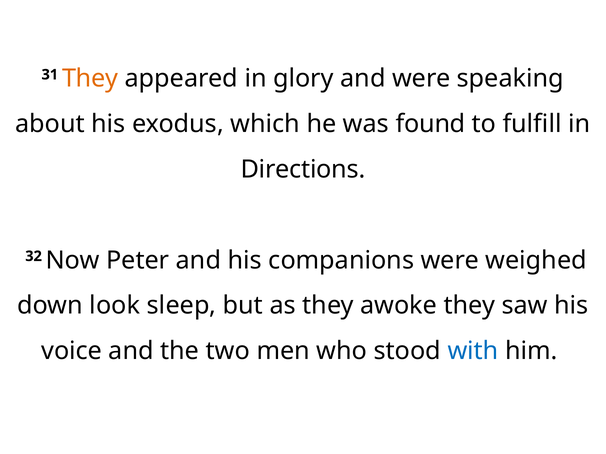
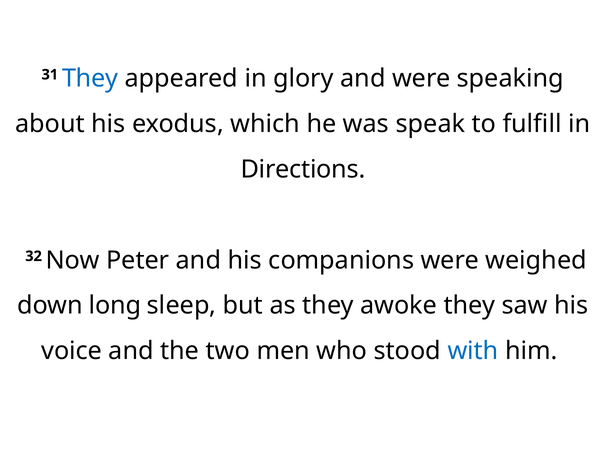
They colour: orange -> blue (90, 79)
found: found -> speak (430, 124)
look: look -> long (115, 306)
